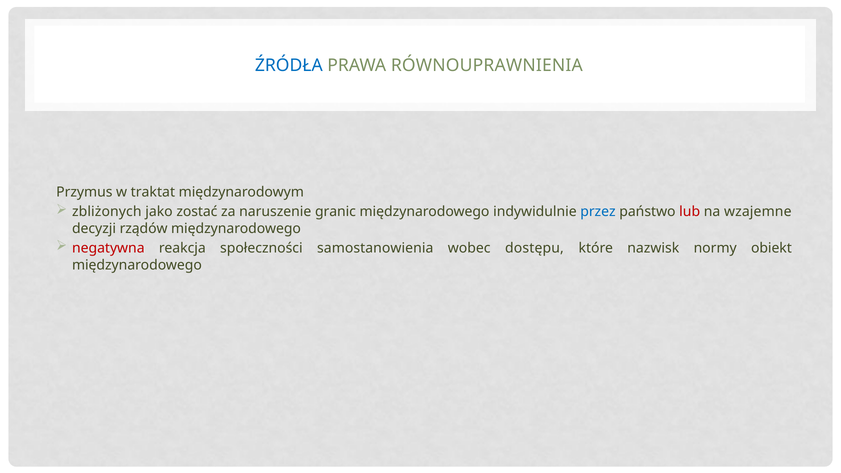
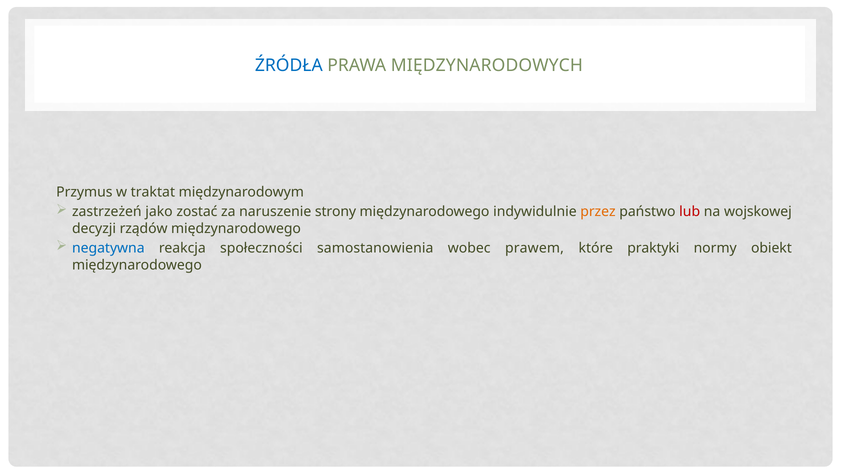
RÓWNOUPRAWNIENIA: RÓWNOUPRAWNIENIA -> MIĘDZYNARODOWYCH (487, 65)
zbliżonych: zbliżonych -> zastrzeżeń (107, 212)
granic: granic -> strony (336, 212)
przez colour: blue -> orange (598, 212)
wzajemne: wzajemne -> wojskowej (758, 212)
negatywna colour: red -> blue (108, 248)
dostępu: dostępu -> prawem (534, 248)
nazwisk: nazwisk -> praktyki (653, 248)
